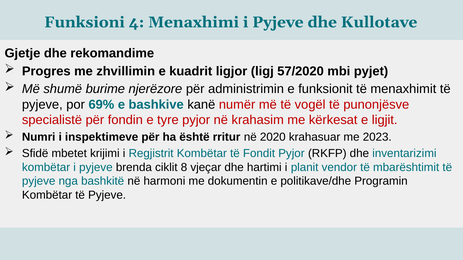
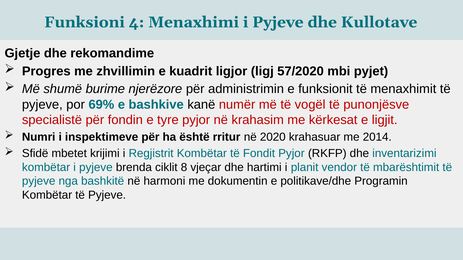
2023: 2023 -> 2014 (377, 137)
